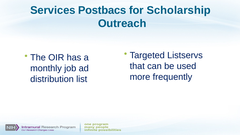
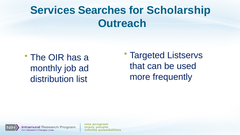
Postbacs: Postbacs -> Searches (102, 10)
